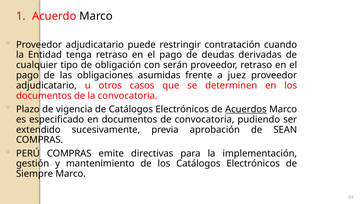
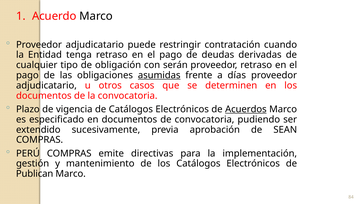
asumidas underline: none -> present (159, 75)
juez: juez -> días (237, 75)
Siempre: Siempre -> Publican (35, 174)
